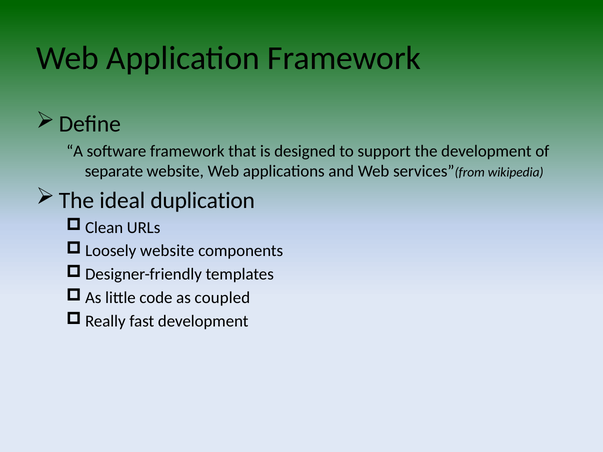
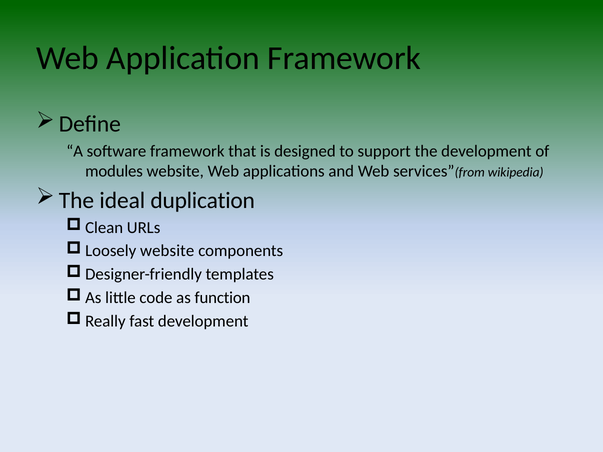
separate: separate -> modules (114, 171)
coupled: coupled -> function (223, 298)
